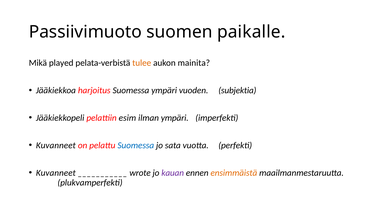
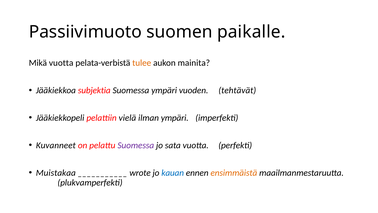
Mikä played: played -> vuotta (61, 63)
harjoitus: harjoitus -> subjektia (94, 90)
subjektia: subjektia -> tehtävät (237, 90)
esim: esim -> vielä (127, 118)
Suomessa colour: blue -> purple (136, 145)
Kuvanneet: Kuvanneet -> Muistakaa (56, 173)
kauan colour: purple -> blue (173, 173)
